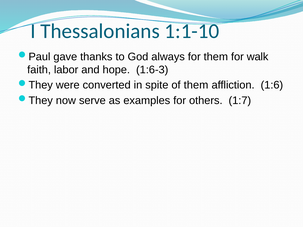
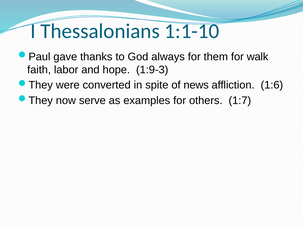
1:6-3: 1:6-3 -> 1:9-3 (152, 70)
of them: them -> news (196, 85)
